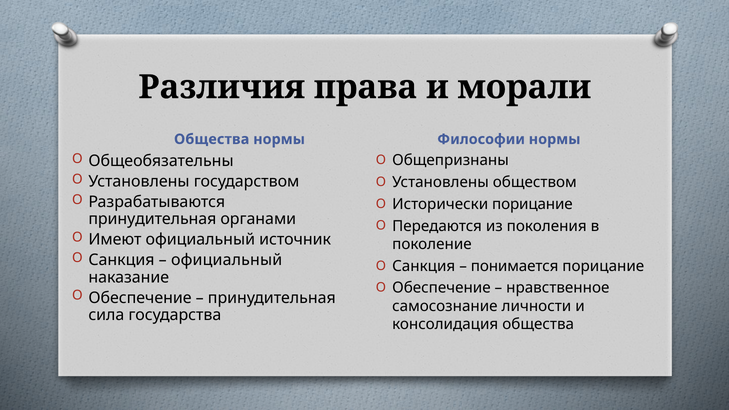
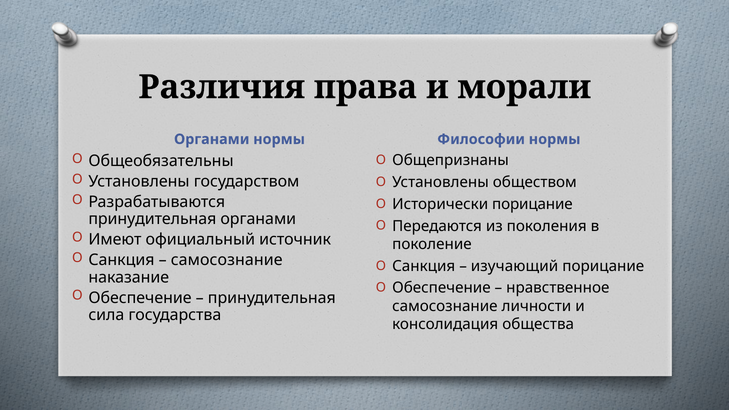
Общества: Общества -> Органами (212, 139)
официальный: официальный -> самосознание (227, 260)
понимается: понимается -> изучающий (515, 266)
